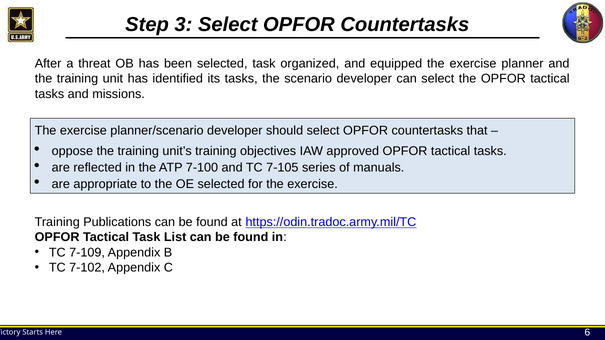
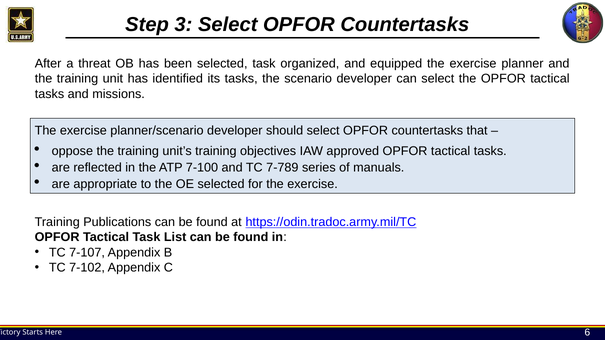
7-105: 7-105 -> 7-789 (282, 168)
7-109: 7-109 -> 7-107 (87, 253)
